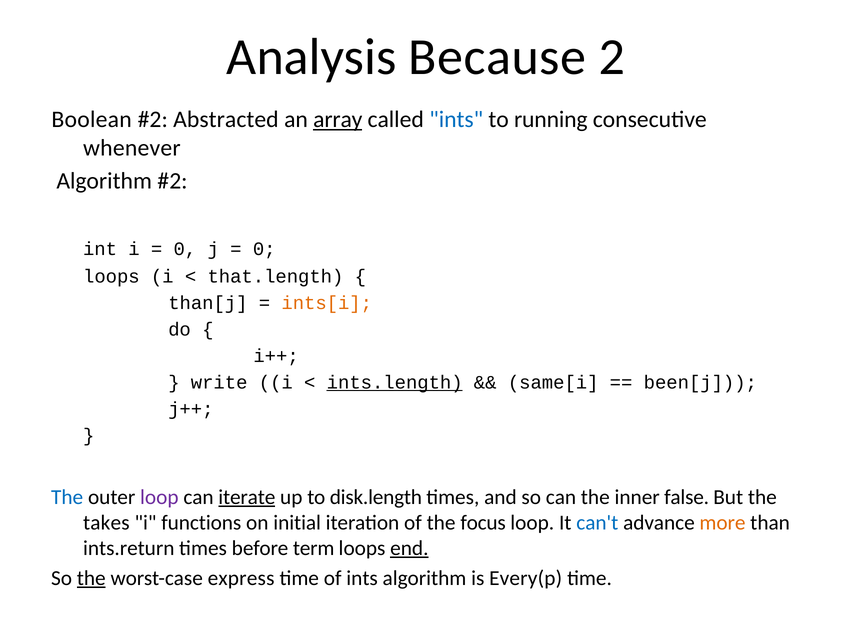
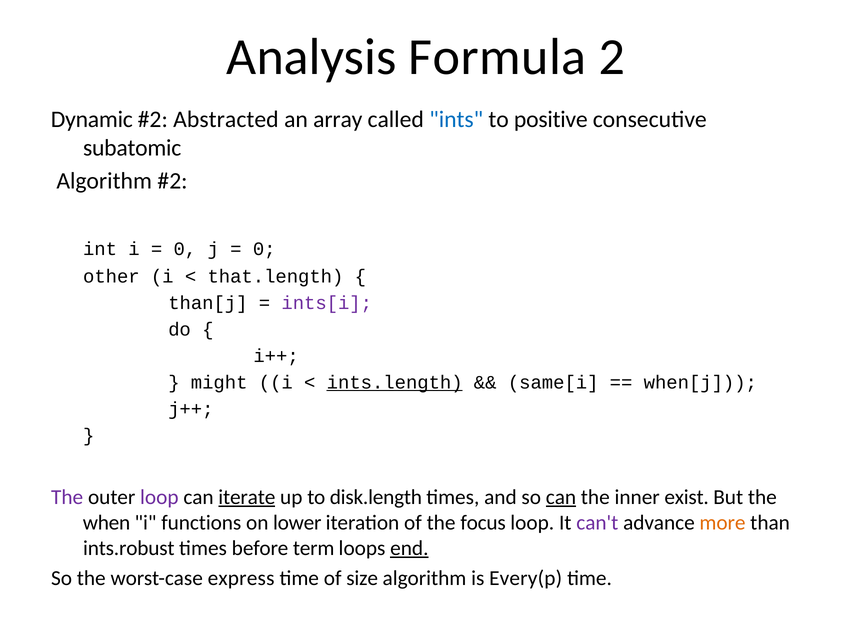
Because: Because -> Formula (497, 57)
Boolean: Boolean -> Dynamic (92, 120)
array underline: present -> none (338, 120)
running: running -> positive (551, 120)
whenever: whenever -> subatomic (132, 148)
loops: loops -> other (111, 276)
ints[i colour: orange -> purple (327, 303)
write: write -> might (219, 382)
been[j: been[j -> when[j (700, 382)
The colour: blue -> purple (67, 497)
can underline: none -> present (561, 497)
false: false -> exist (687, 497)
takes: takes -> when (107, 523)
initial: initial -> lower (297, 523)
can't colour: blue -> purple (597, 523)
ints.return: ints.return -> ints.robust (129, 548)
the underline: present -> none (91, 578)
of ints: ints -> size (362, 578)
